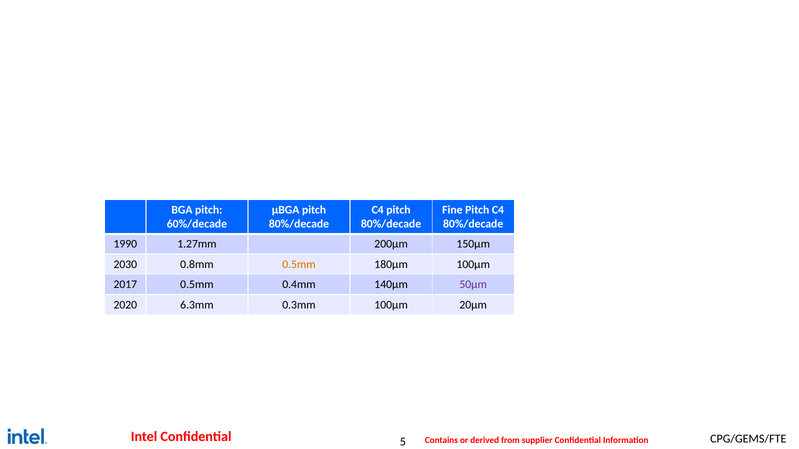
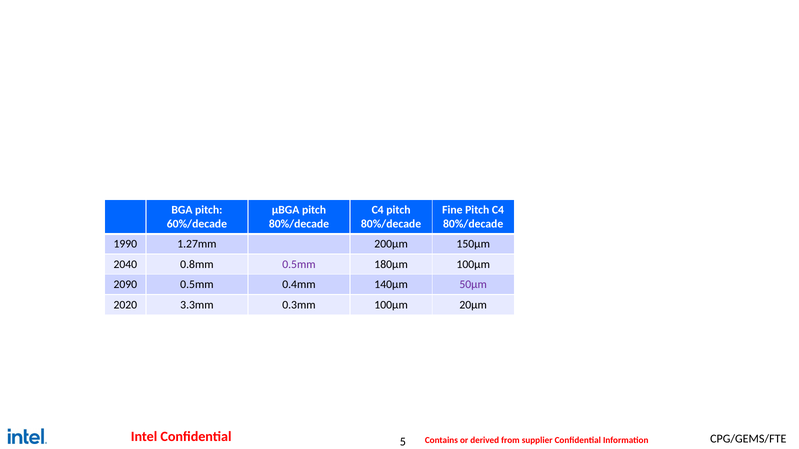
2030: 2030 -> 2040 (125, 265)
0.5mm colour: orange -> purple (299, 265)
2017: 2017 -> 2090 (125, 285)
6.3mm: 6.3mm -> 3.3mm (197, 305)
